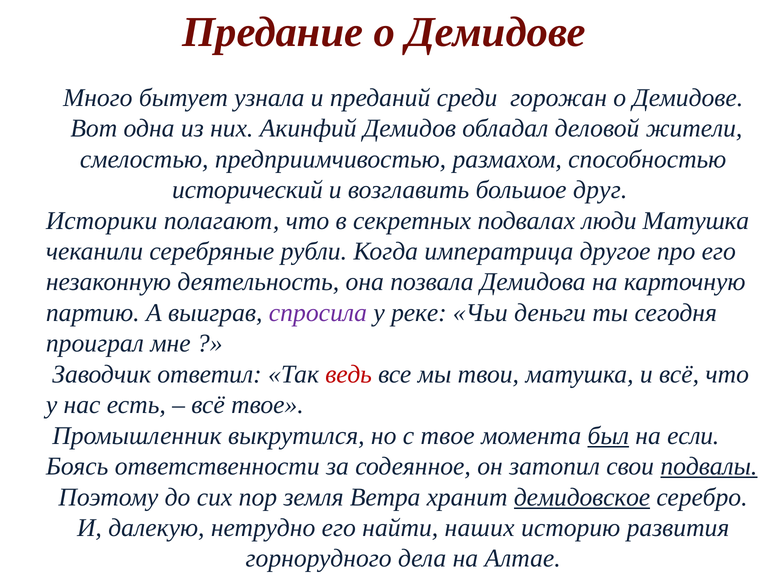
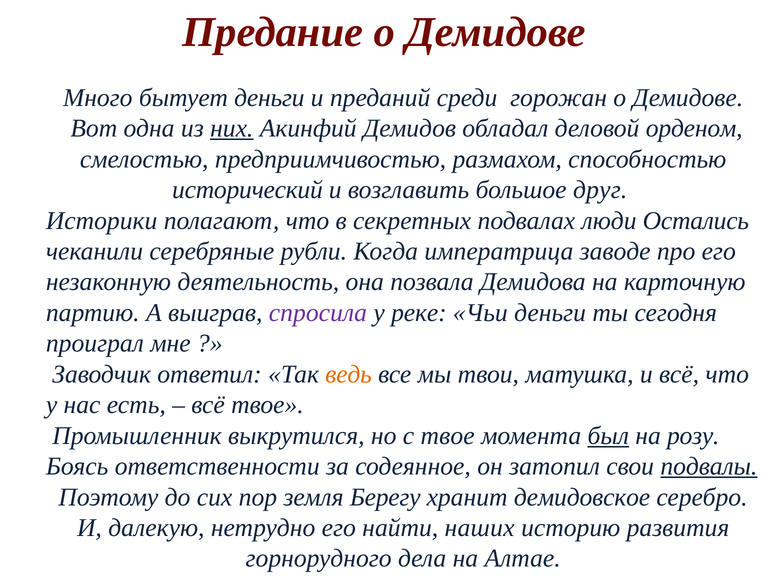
бытует узнала: узнала -> деньги (269, 98)
них underline: none -> present (232, 128)
жители: жители -> орденом (694, 128)
люди Матушка: Матушка -> Остались (696, 221)
другое: другое -> заводе (615, 251)
ведь colour: red -> orange (349, 374)
если: если -> розу (693, 436)
Ветра: Ветра -> Берегу (385, 497)
демидовское underline: present -> none (582, 497)
